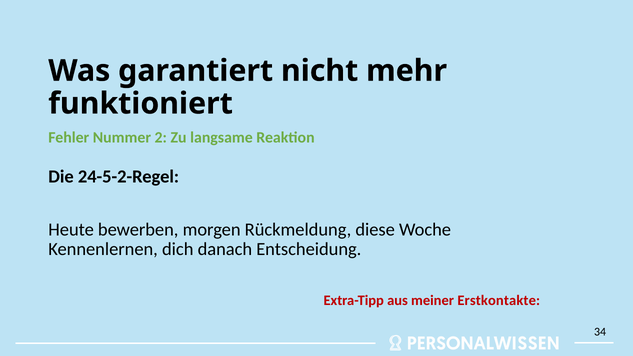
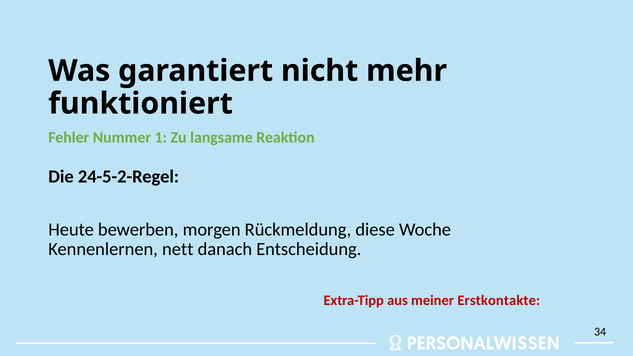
2: 2 -> 1 (161, 138)
dich: dich -> nett (178, 249)
